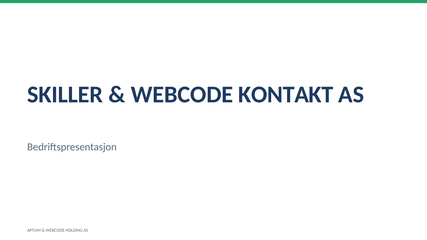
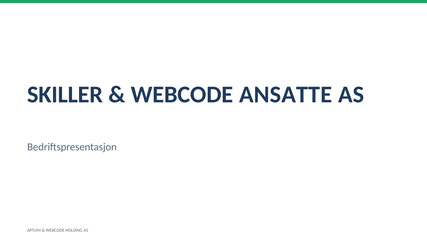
KONTAKT: KONTAKT -> ANSATTE (286, 95)
